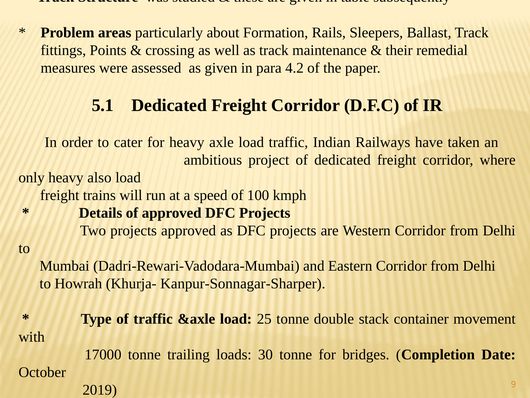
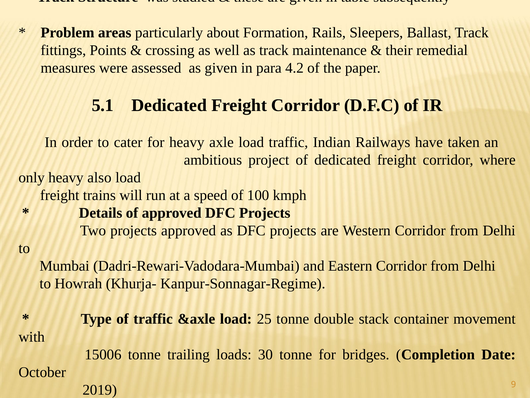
Kanpur-Sonnagar-Sharper: Kanpur-Sonnagar-Sharper -> Kanpur-Sonnagar-Regime (243, 283)
17000: 17000 -> 15006 (103, 354)
